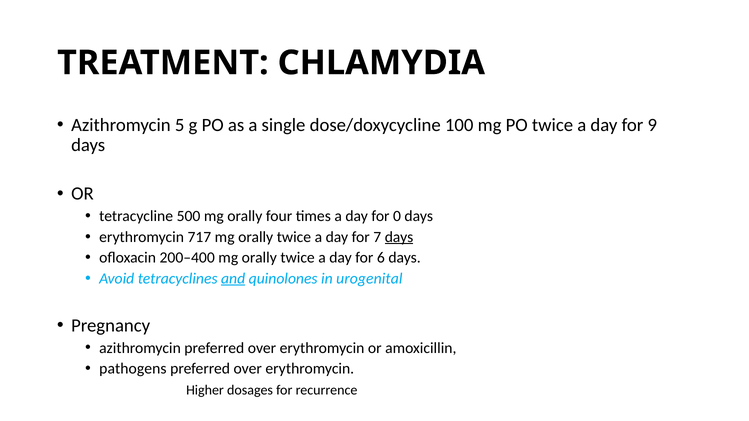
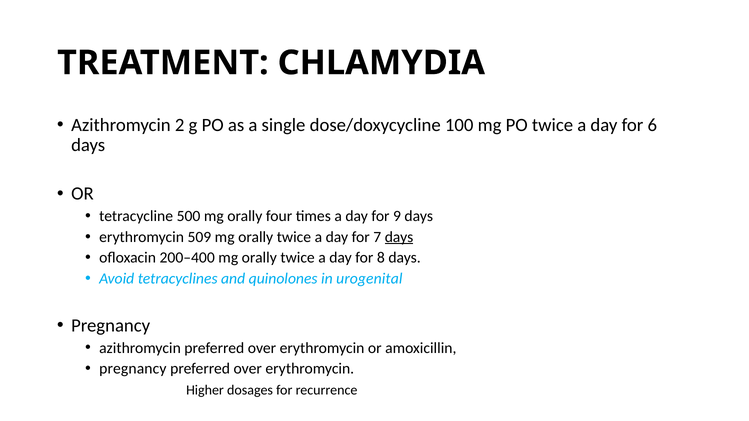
5: 5 -> 2 (180, 125)
9: 9 -> 6 (652, 125)
0: 0 -> 9 (397, 216)
717: 717 -> 509 (199, 237)
6: 6 -> 8 (381, 258)
and underline: present -> none (233, 279)
pathogens: pathogens -> pregnancy (133, 369)
